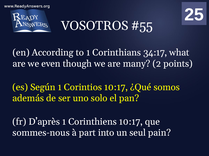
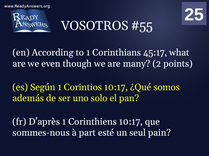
34:17: 34:17 -> 45:17 (155, 53)
into: into -> esté (106, 133)
